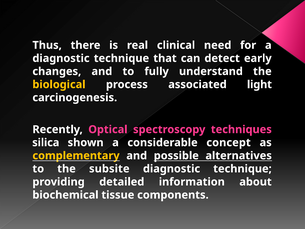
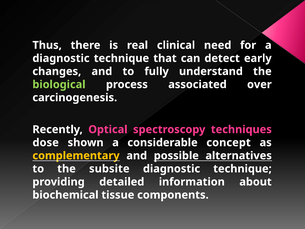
biological colour: yellow -> light green (59, 84)
light: light -> over (259, 84)
silica: silica -> dose (46, 142)
